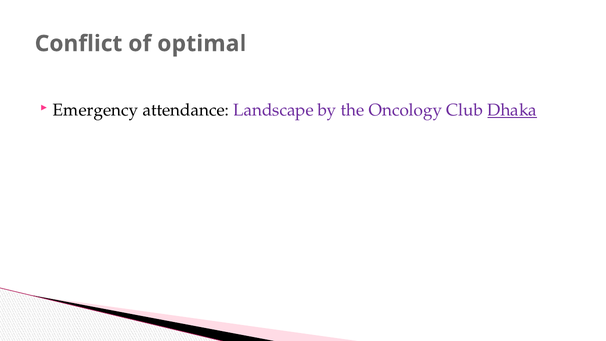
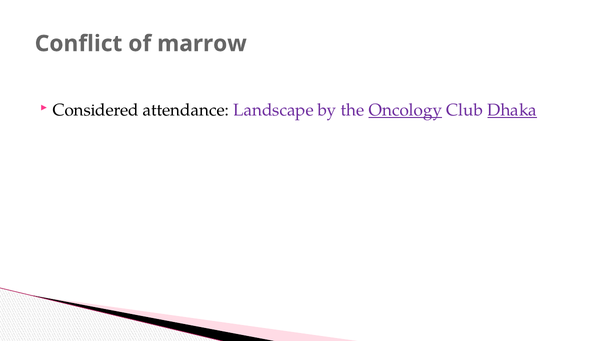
optimal: optimal -> marrow (202, 44)
Emergency: Emergency -> Considered (96, 110)
Oncology underline: none -> present (405, 110)
